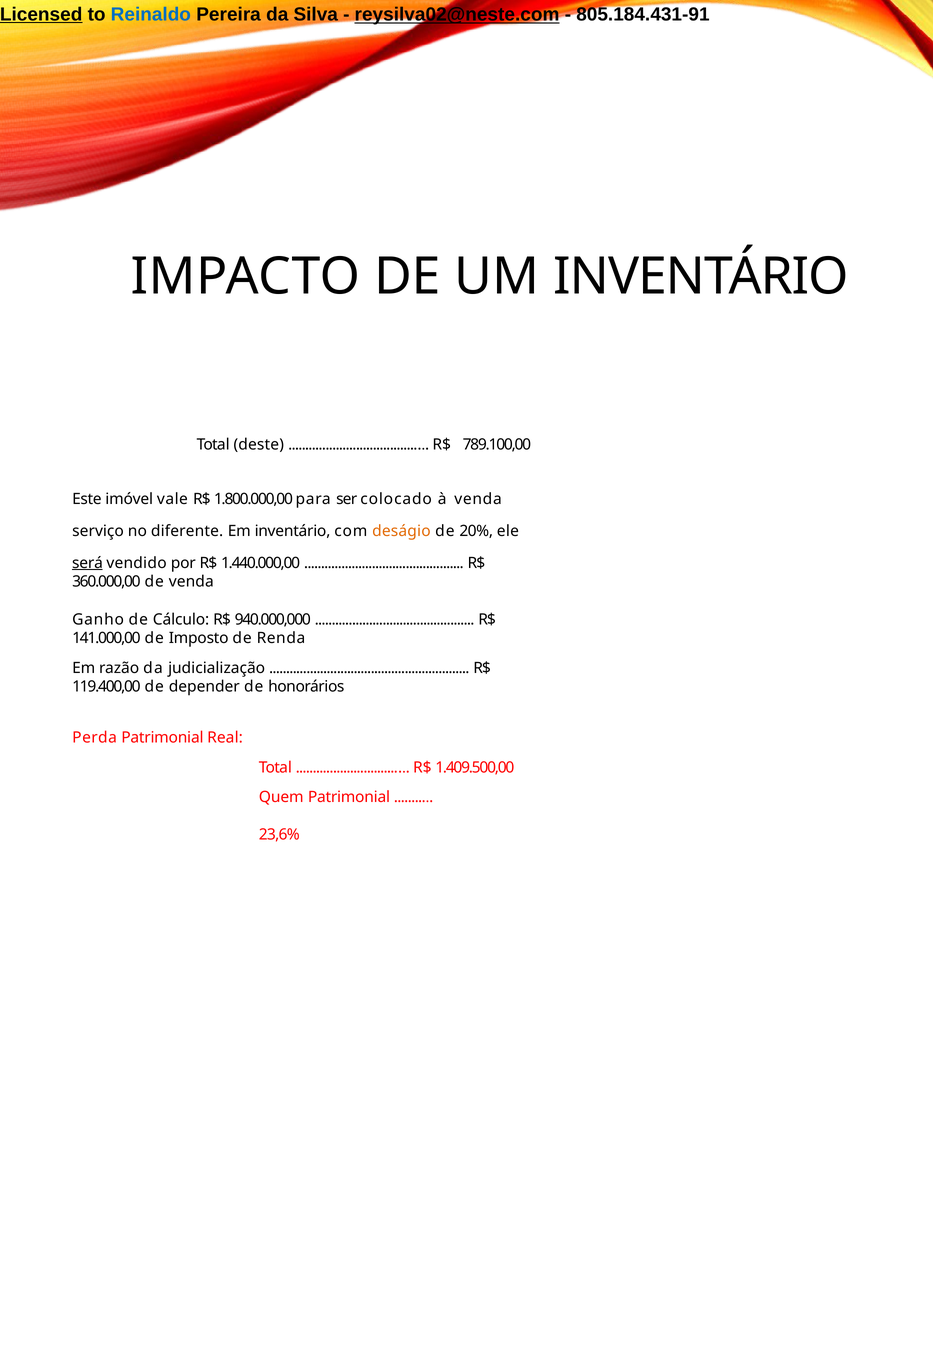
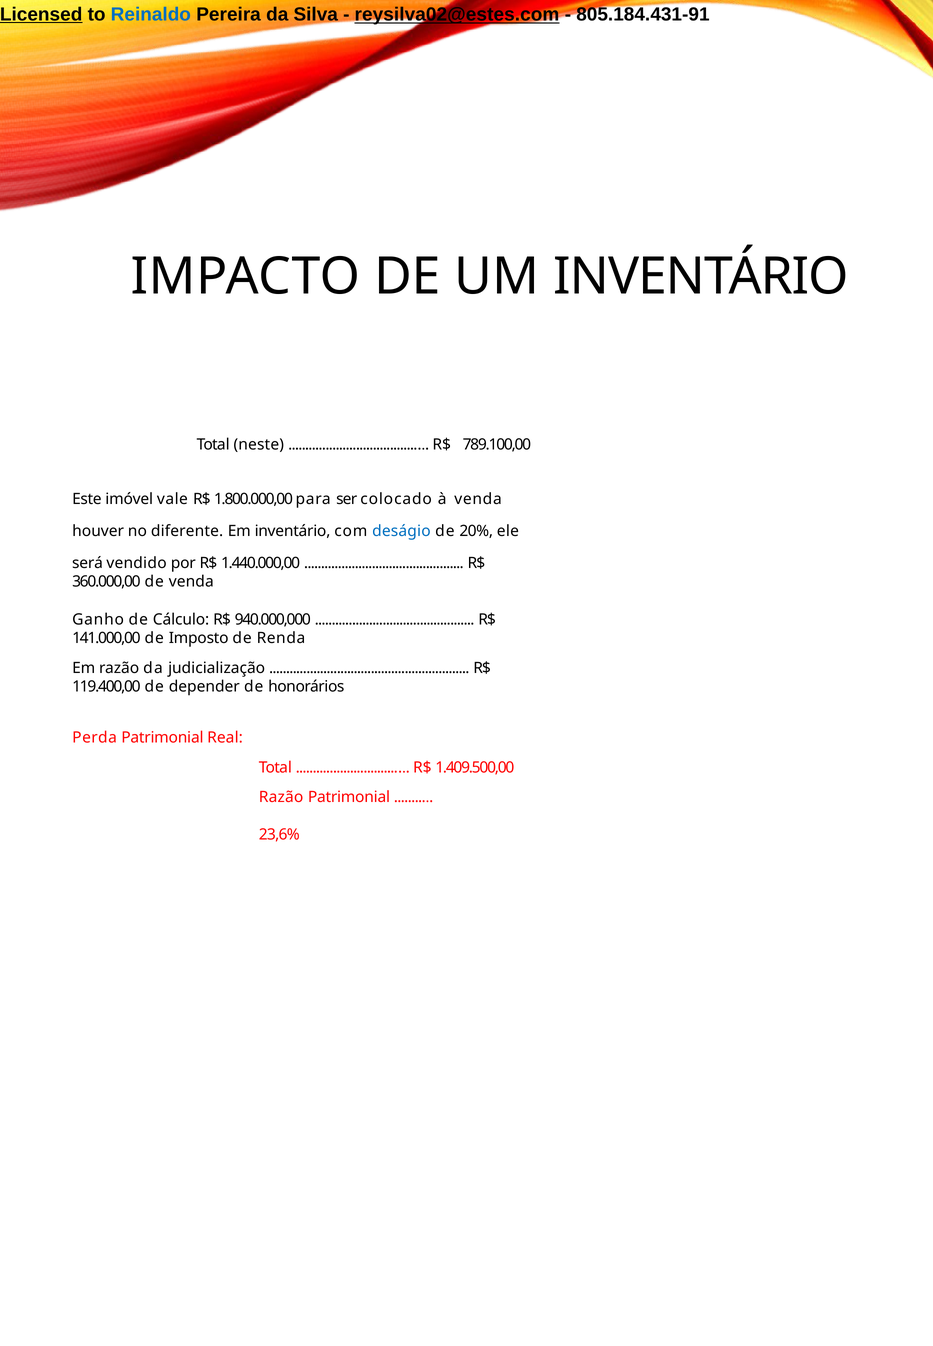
reysilva02@neste.com: reysilva02@neste.com -> reysilva02@estes.com (457, 14)
deste: deste -> neste (259, 445)
serviço: serviço -> houver (98, 531)
deságio colour: orange -> blue (401, 531)
será underline: present -> none (88, 563)
Quem: Quem -> Razão (281, 797)
